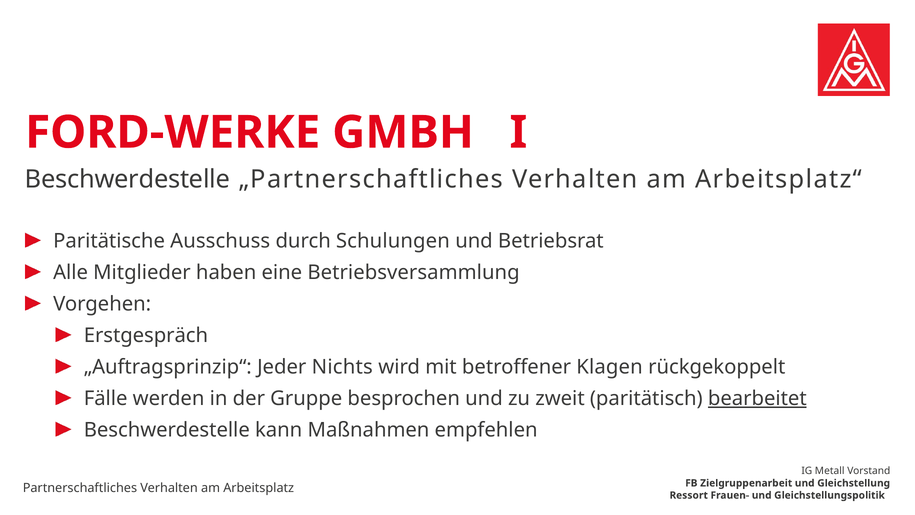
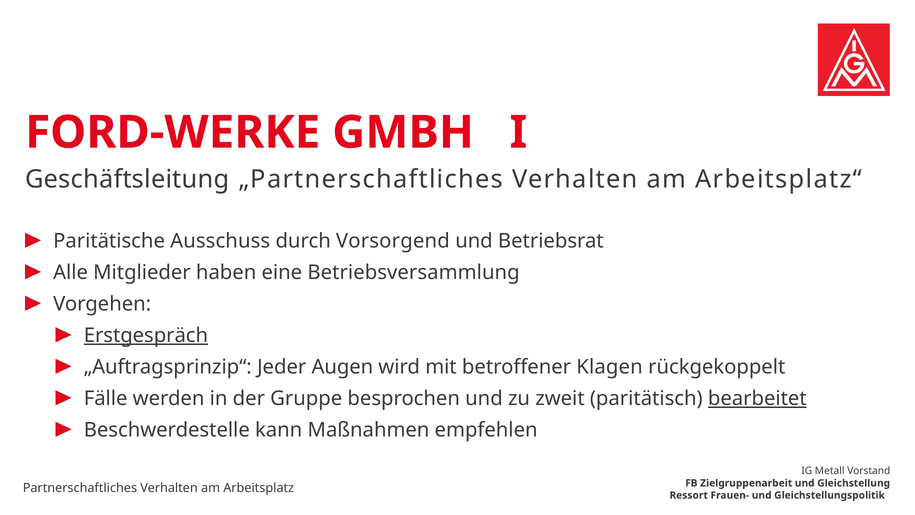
Beschwerdestelle: Beschwerdestelle -> Geschäftsleitung (127, 179)
Schulungen: Schulungen -> Vorsorgend (393, 241)
Erstgespräch underline: none -> present (146, 335)
Nichts: Nichts -> Augen (342, 367)
